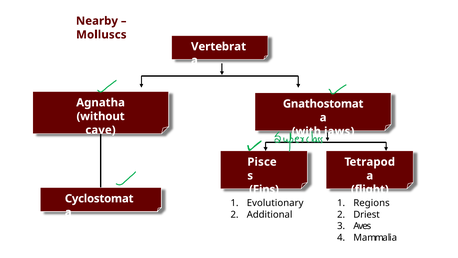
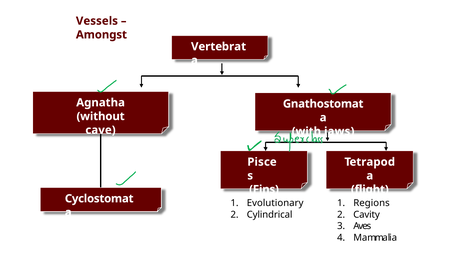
Nearby: Nearby -> Vessels (97, 21)
Molluscs: Molluscs -> Amongst (101, 35)
Additional: Additional -> Cylindrical (270, 215)
Driest: Driest -> Cavity (367, 215)
